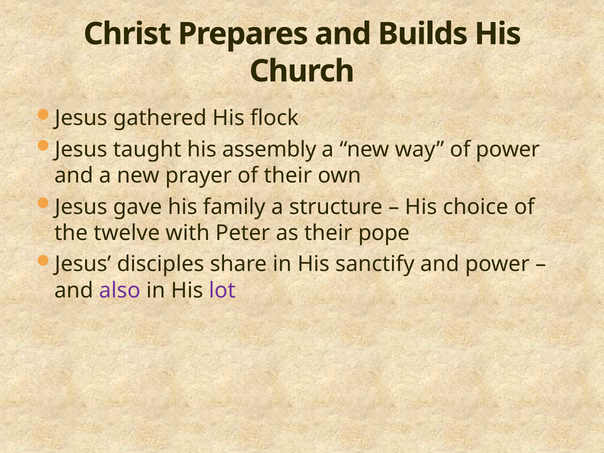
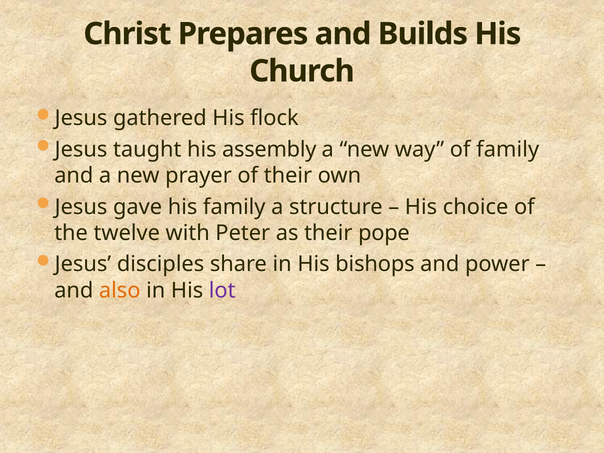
of power: power -> family (508, 149)
sanctify: sanctify -> bishops (375, 264)
also colour: purple -> orange (120, 290)
